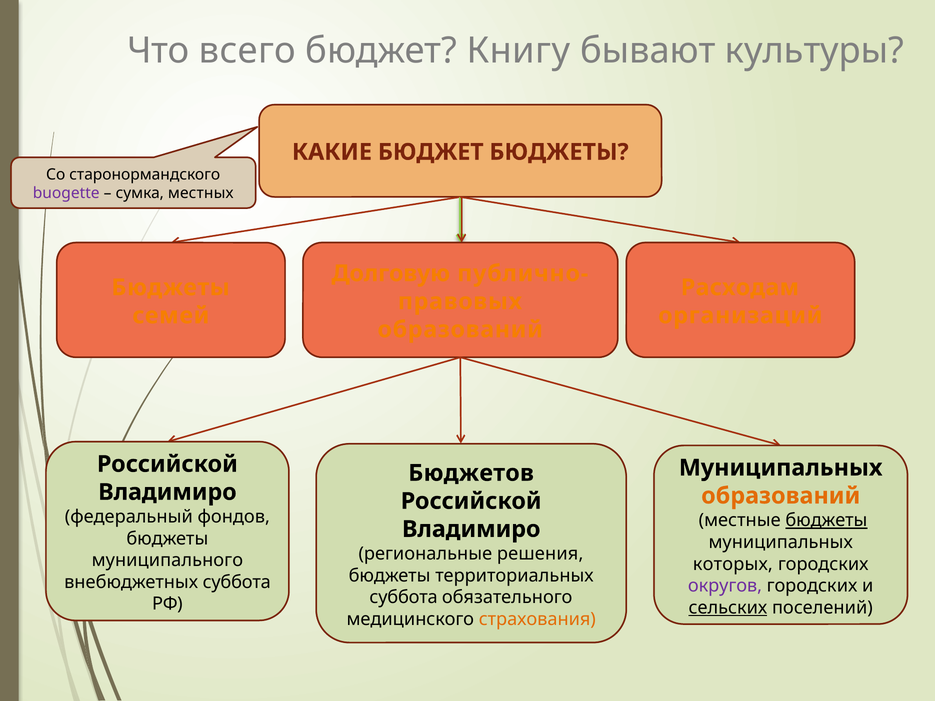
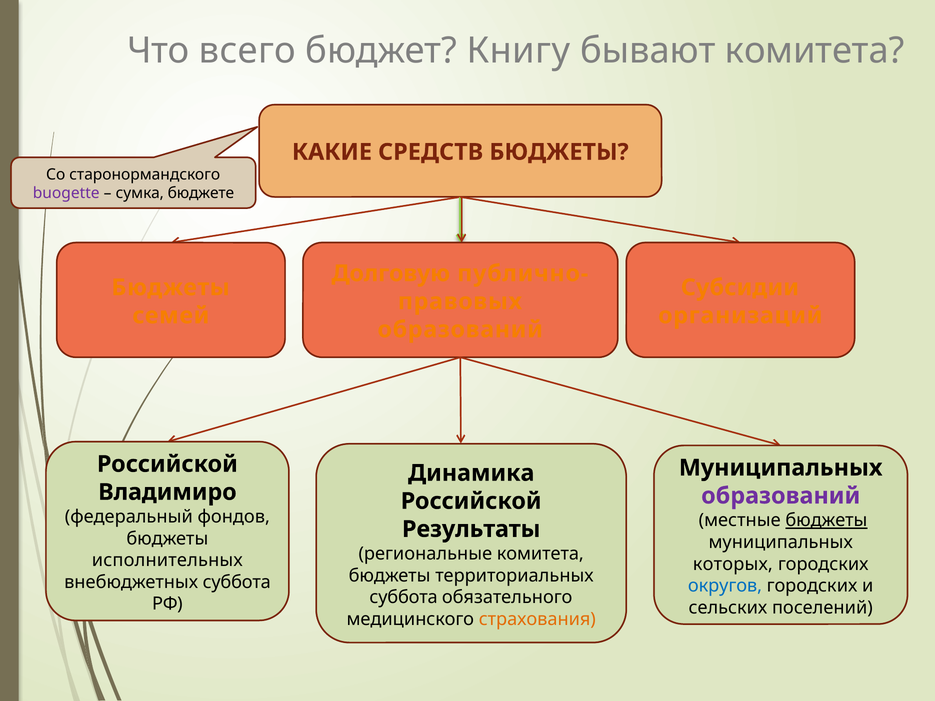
бывают культуры: культуры -> комитета (815, 51)
КАКИЕ БЮДЖЕТ: БЮДЖЕТ -> СРЕДСТВ (431, 152)
местных: местных -> бюджете (201, 193)
Расходам: Расходам -> Субсидии (740, 288)
Бюджетов: Бюджетов -> Динамика (471, 473)
образований colour: orange -> purple (781, 496)
Владимиро: Владимиро -> Результаты (471, 529)
региональные решения: решения -> комитета (540, 554)
муниципального: муниципального -> исполнительных (167, 561)
округов colour: purple -> blue (725, 586)
сельских underline: present -> none (728, 608)
